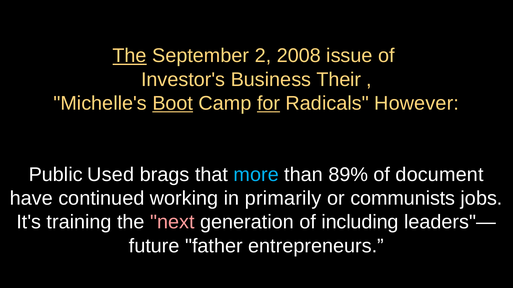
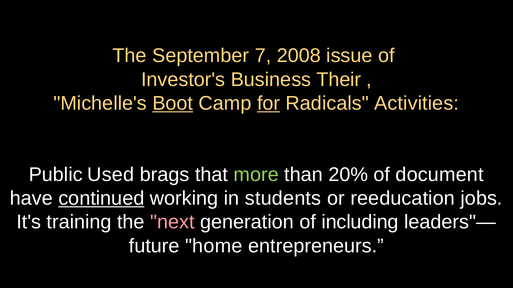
The underline: present -> none (130, 56)
2: 2 -> 7 (263, 56)
However: However -> Activities (417, 104)
more colour: light blue -> light green (256, 175)
89%: 89% -> 20% (348, 175)
continued underline: none -> present (101, 199)
primarily: primarily -> students (283, 199)
communists: communists -> reeducation (403, 199)
father: father -> home (214, 246)
